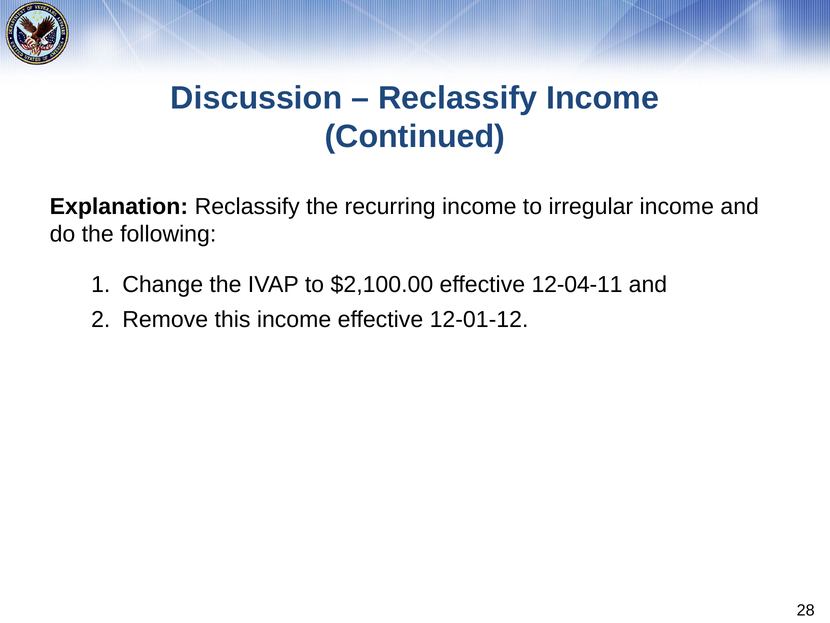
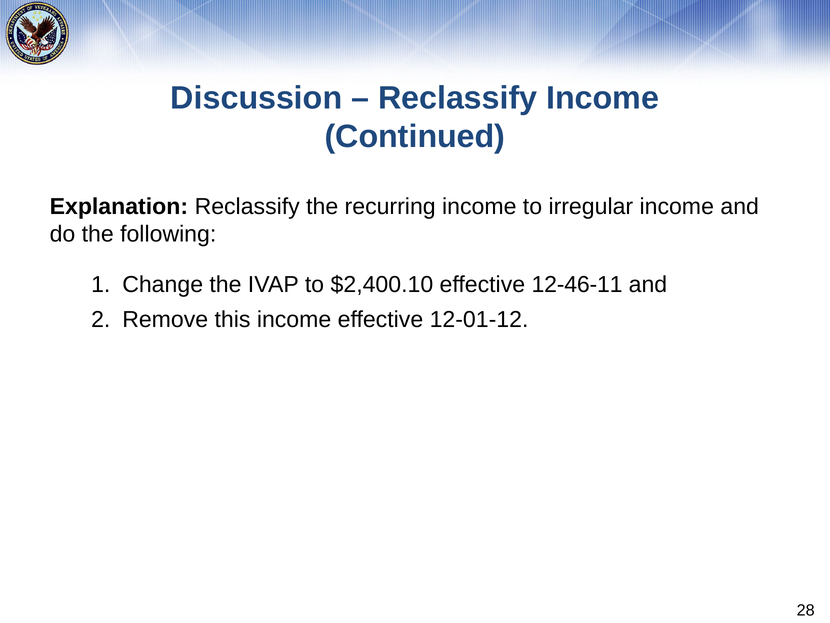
$2,100.00: $2,100.00 -> $2,400.10 (382, 285)
12-04-11: 12-04-11 -> 12-46-11 (577, 285)
